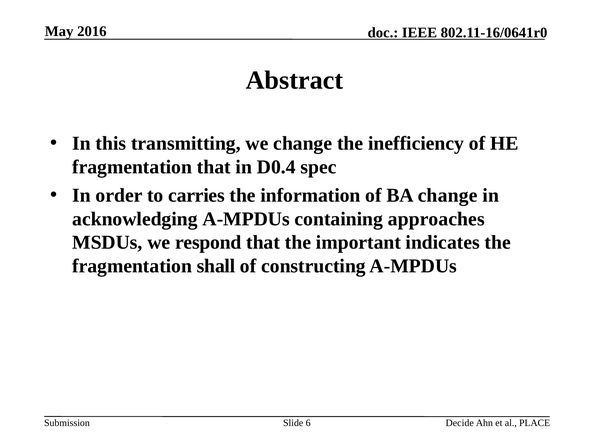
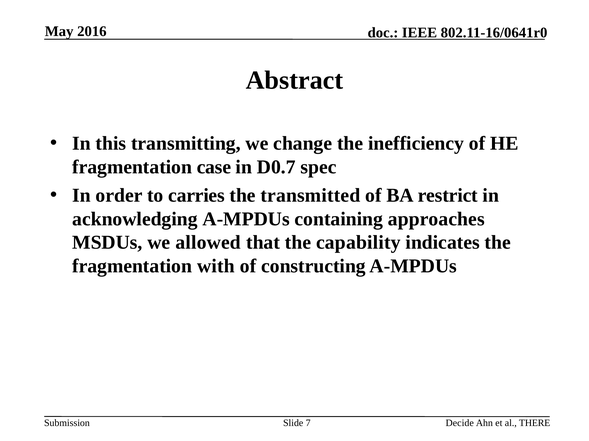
fragmentation that: that -> case (214, 167)
D0.4: D0.4 -> D0.7 (276, 167)
information: information -> transmitted (310, 196)
BA change: change -> restrict (448, 196)
respond: respond -> allowed (208, 243)
important: important -> capability (358, 243)
shall: shall -> with (216, 266)
6: 6 -> 7 (308, 424)
PLACE: PLACE -> THERE (535, 424)
